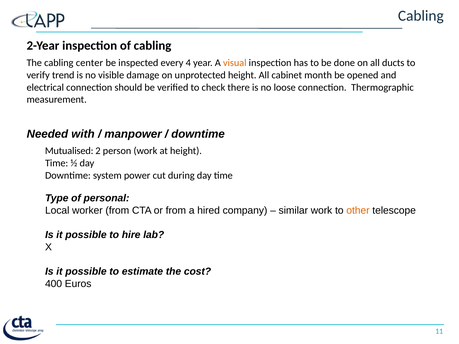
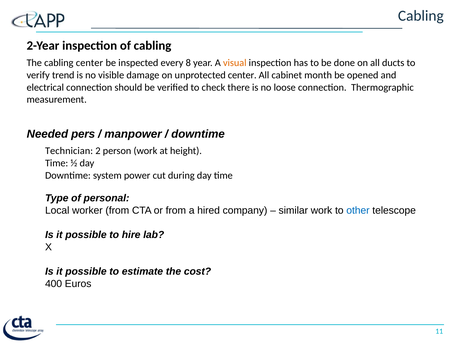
4: 4 -> 8 (188, 63)
unprotected height: height -> center (242, 75)
with: with -> pers (83, 134)
Mutualised: Mutualised -> Technician (69, 151)
other colour: orange -> blue (358, 211)
